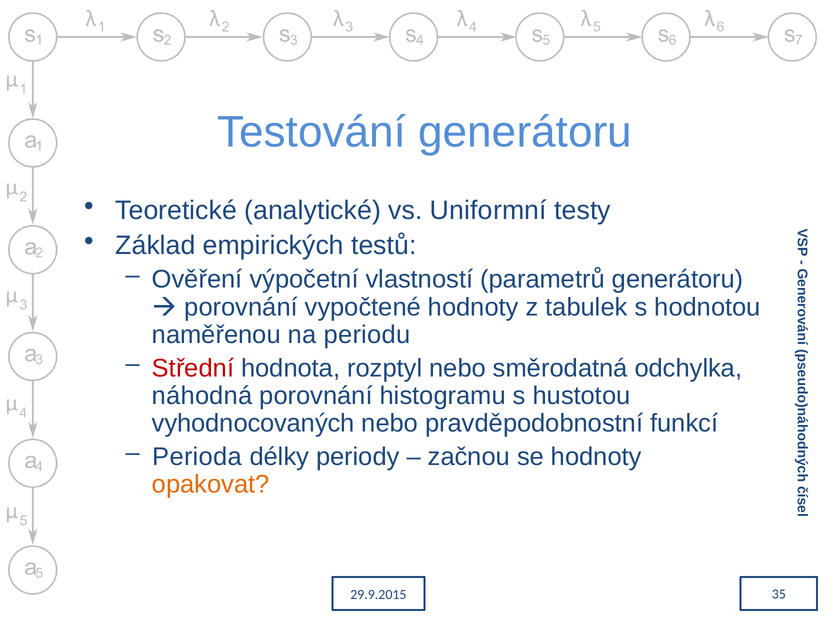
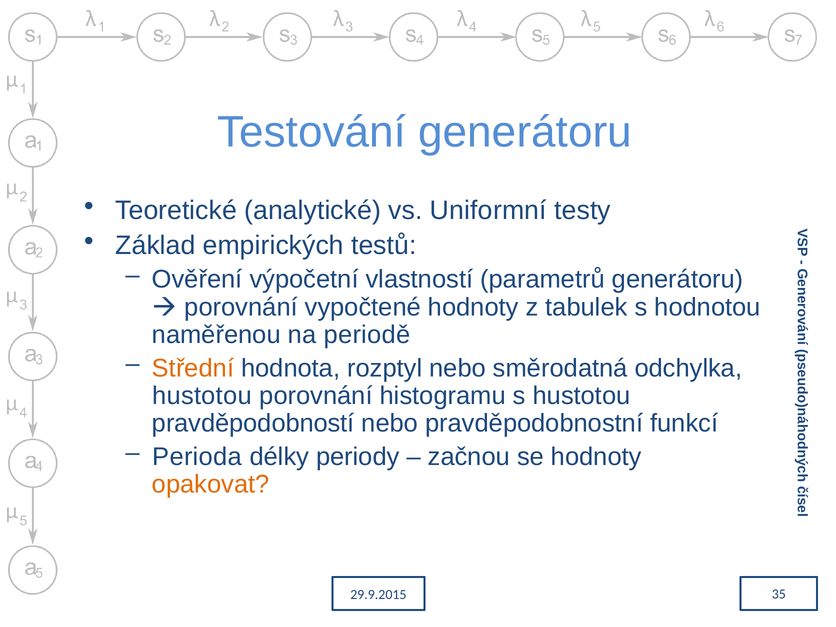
periodu: periodu -> periodě (367, 335)
Střední colour: red -> orange (193, 368)
náhodná: náhodná -> hustotou (202, 396)
vyhodnocovaných: vyhodnocovaných -> pravděpodobností (253, 423)
